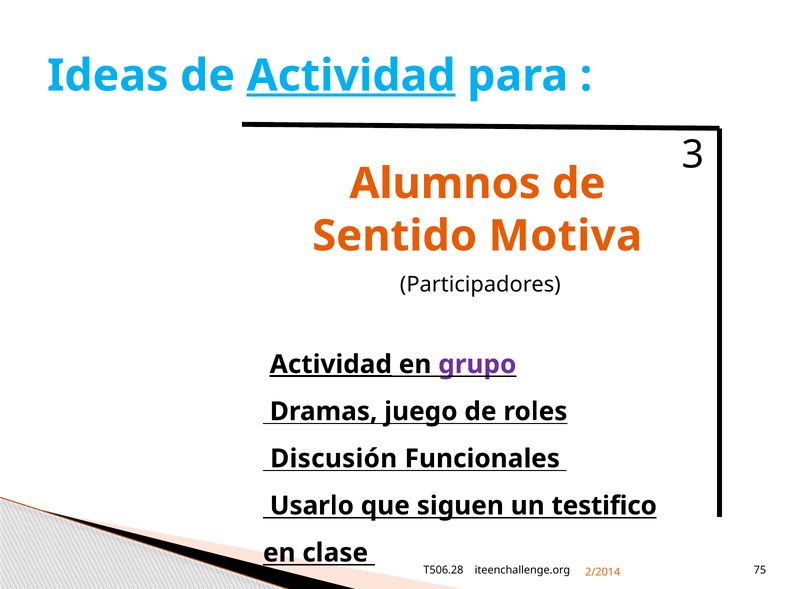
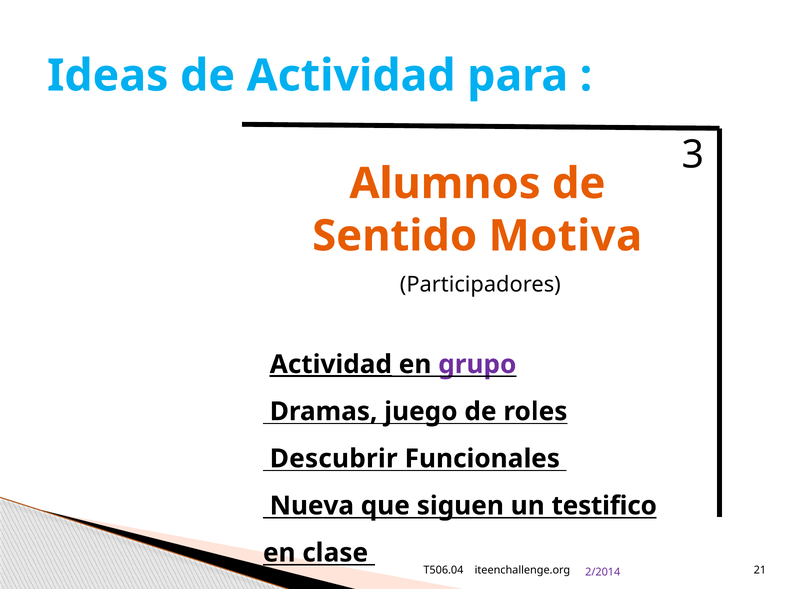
Actividad underline: present -> none (351, 76)
Discusión: Discusión -> Descubrir (334, 458)
Usarlo: Usarlo -> Nueva (312, 506)
2/2014 colour: orange -> purple (603, 572)
T506.28: T506.28 -> T506.04 (443, 570)
75: 75 -> 21 (760, 570)
